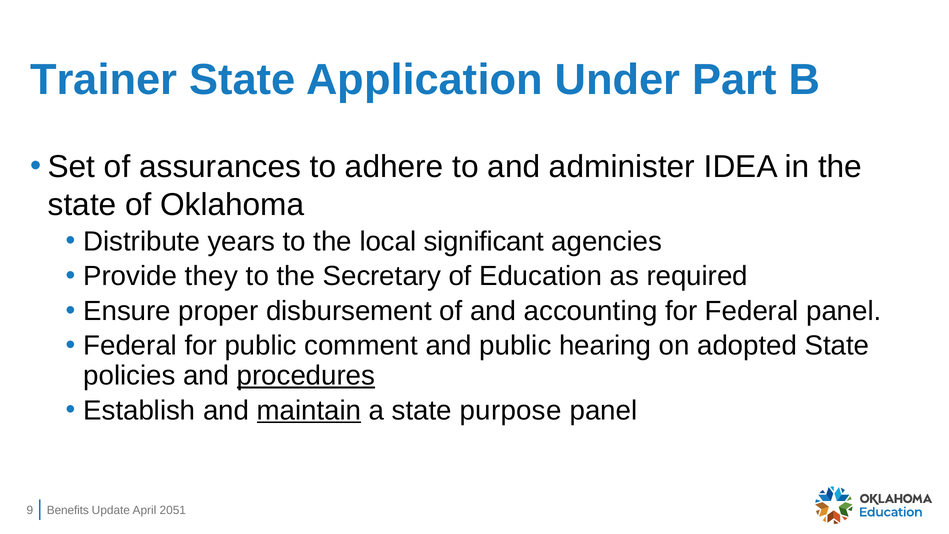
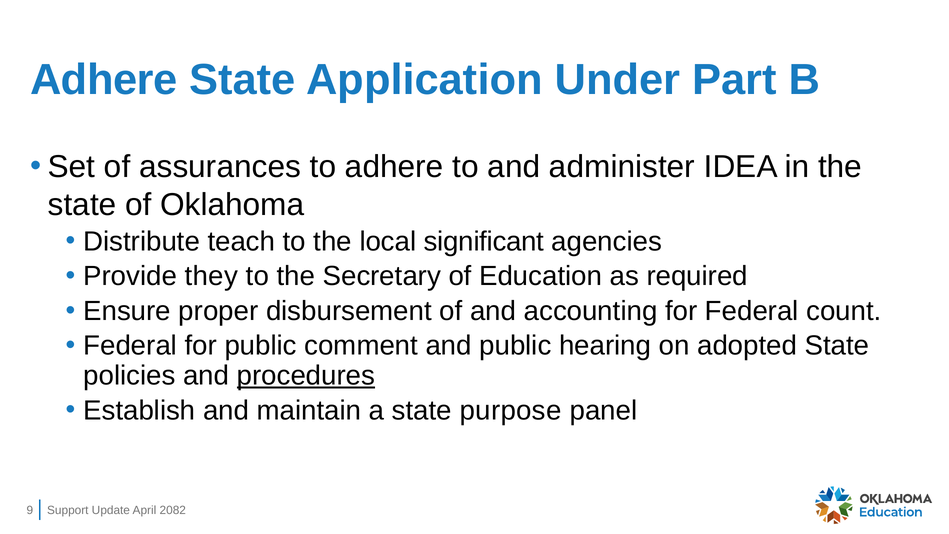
Trainer: Trainer -> Adhere (104, 80)
years: years -> teach (241, 241)
Federal panel: panel -> count (844, 311)
maintain underline: present -> none (309, 410)
Benefits: Benefits -> Support (68, 510)
2051: 2051 -> 2082 (173, 510)
